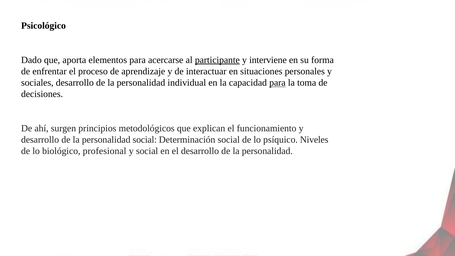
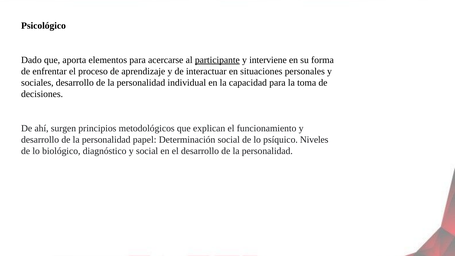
para underline: present -> none (277, 83)
personalidad social: social -> papel (145, 140)
profesional: profesional -> diagnóstico (105, 151)
